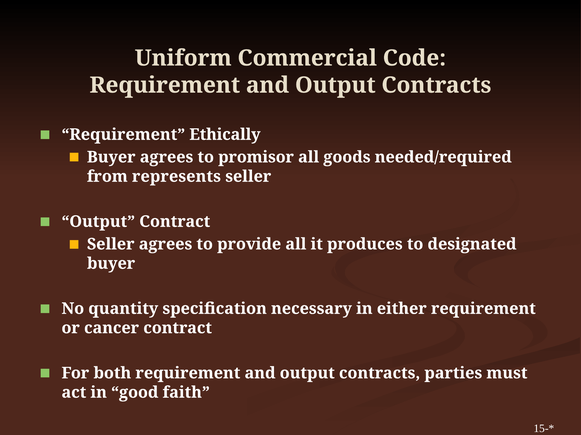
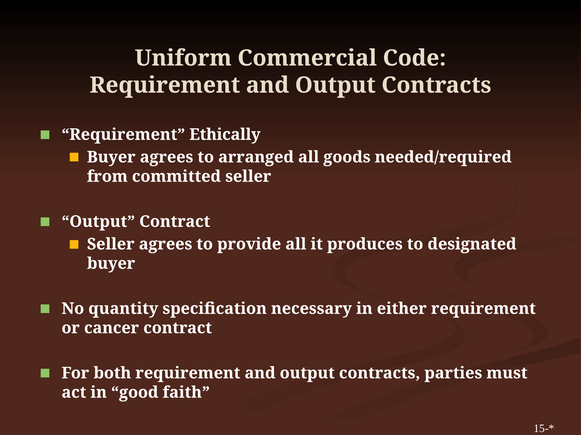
promisor: promisor -> arranged (256, 157)
represents: represents -> committed (176, 177)
